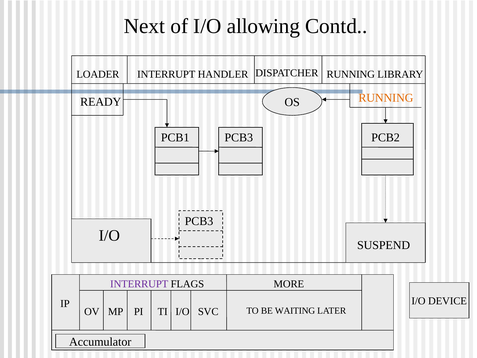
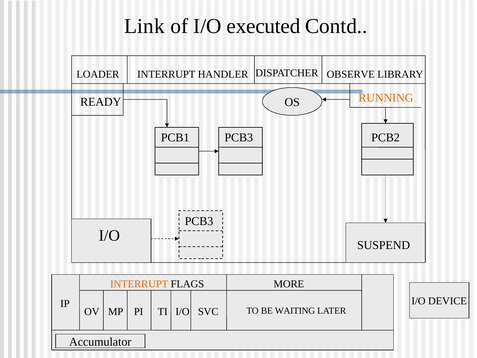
Next: Next -> Link (144, 26)
allowing: allowing -> executed (263, 26)
DISPATCHER RUNNING: RUNNING -> OBSERVE (351, 74)
INTERRUPT colour: purple -> orange (139, 284)
